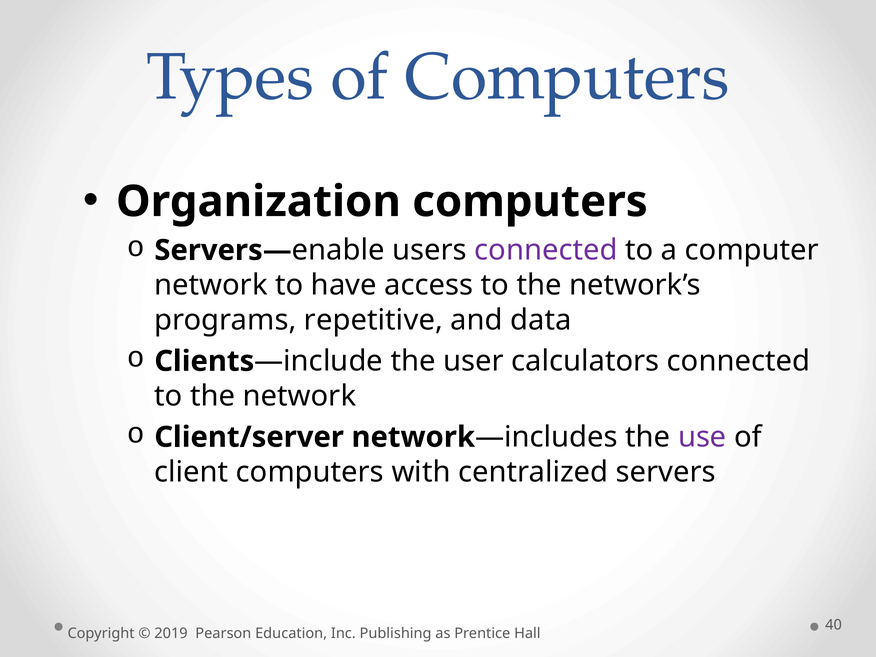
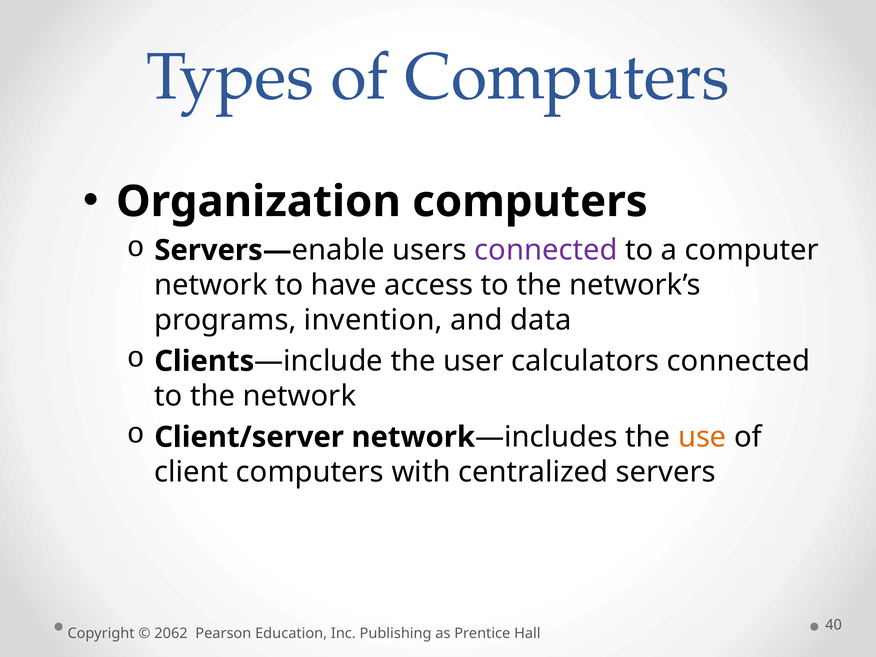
repetitive: repetitive -> invention (373, 320)
use colour: purple -> orange (702, 437)
2019: 2019 -> 2062 (171, 633)
